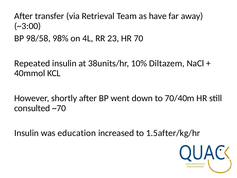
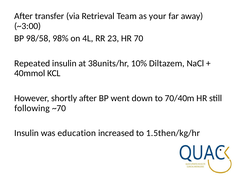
have: have -> your (158, 16)
consulted: consulted -> following (32, 108)
1.5after/kg/hr: 1.5after/kg/hr -> 1.5then/kg/hr (173, 133)
